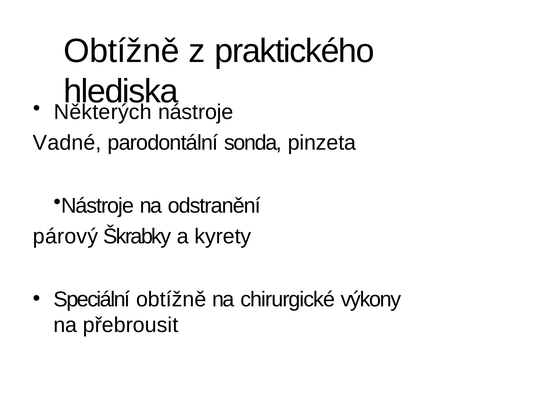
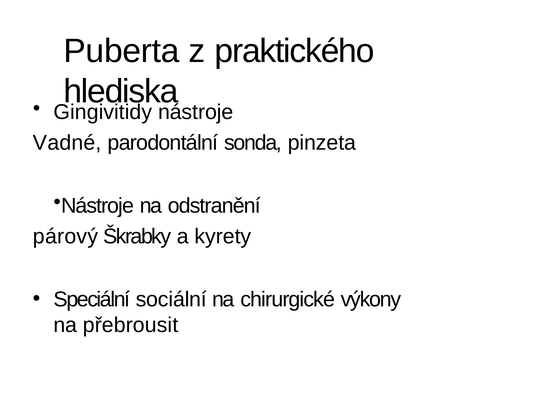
Obtížně: Obtížně -> Puberta (122, 51)
Některých: Některých -> Gingivitidy (103, 112)
Speciální obtížně: obtížně -> sociální (171, 299)
